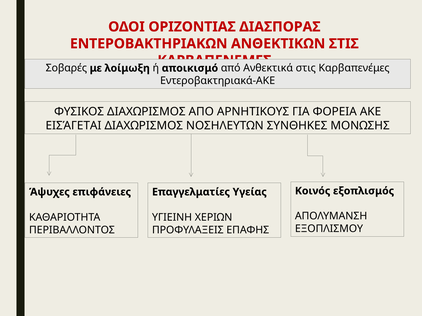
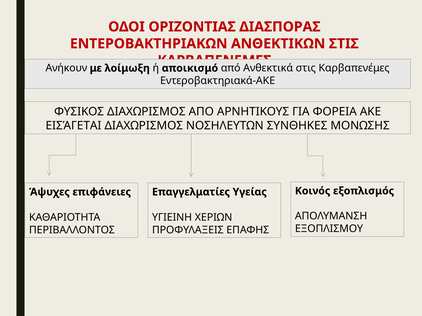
Σοβαρές: Σοβαρές -> Ανήκουν (66, 68)
